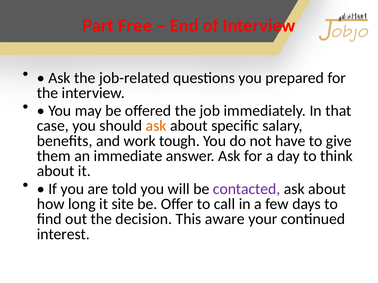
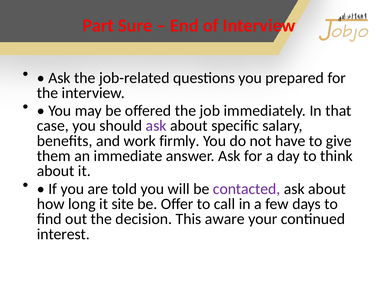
Free: Free -> Sure (135, 26)
ask colour: orange -> purple (156, 126)
tough: tough -> firmly (179, 141)
